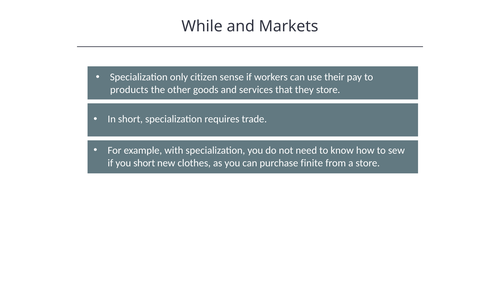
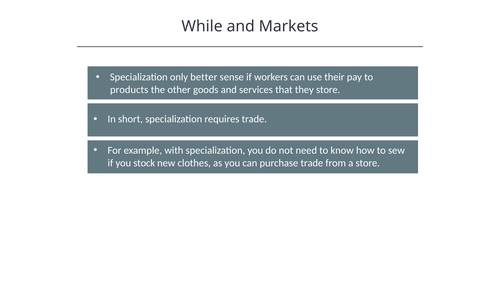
citizen: citizen -> better (204, 77)
you short: short -> stock (144, 163)
purchase finite: finite -> trade (312, 163)
